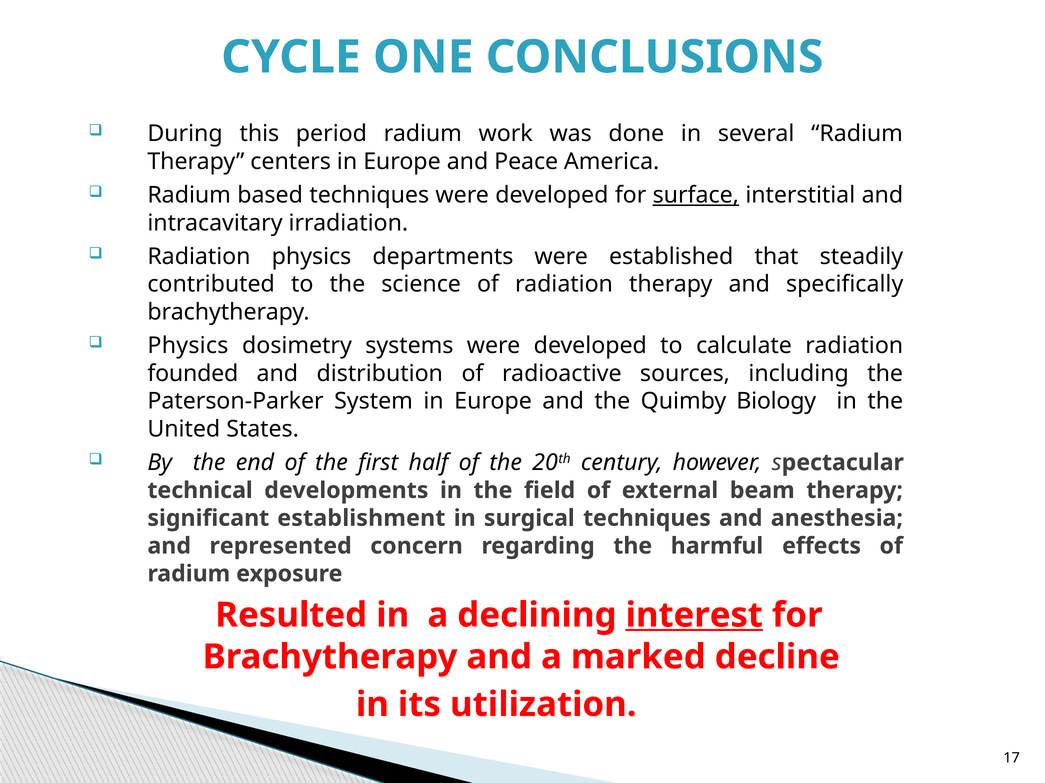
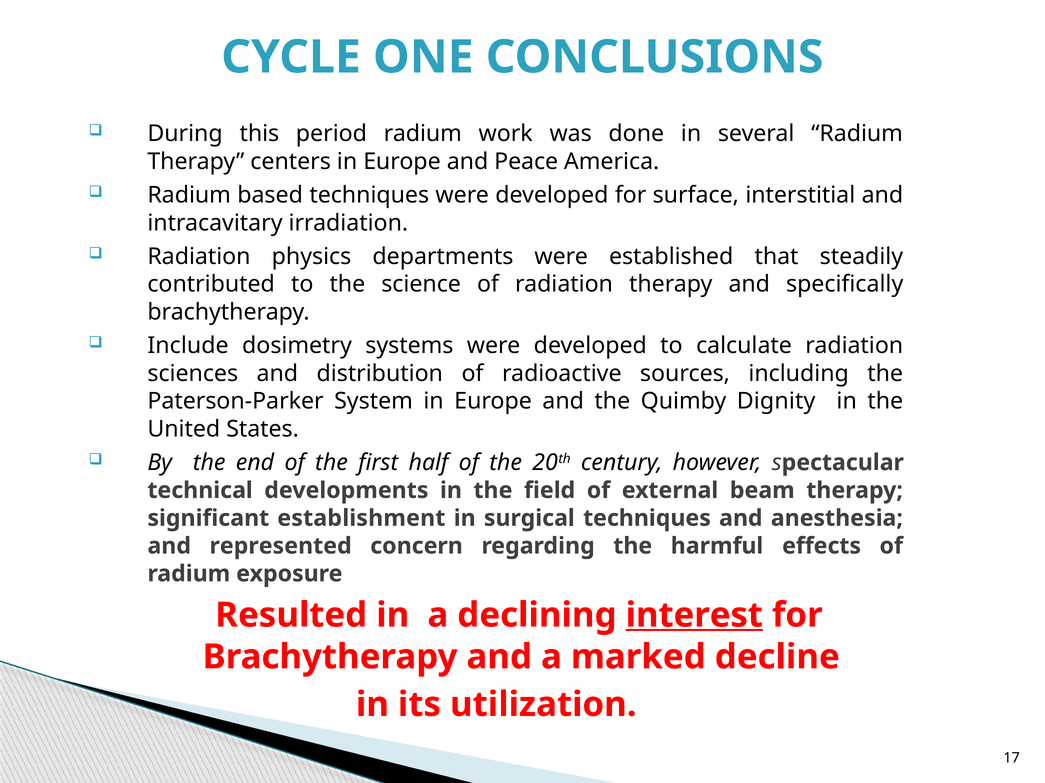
surface underline: present -> none (696, 195)
Physics: Physics -> Include (188, 346)
founded: founded -> sciences (193, 374)
Biology: Biology -> Dignity (776, 402)
